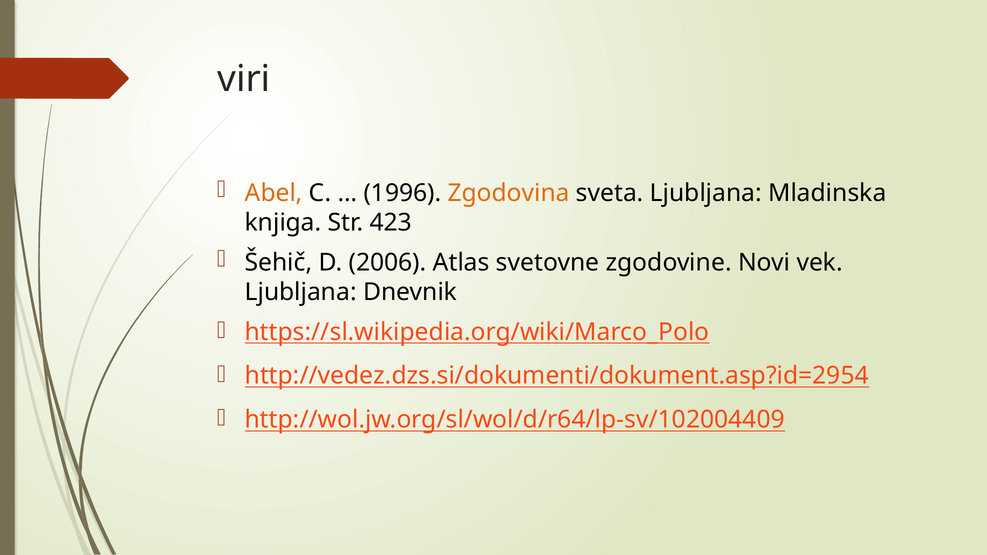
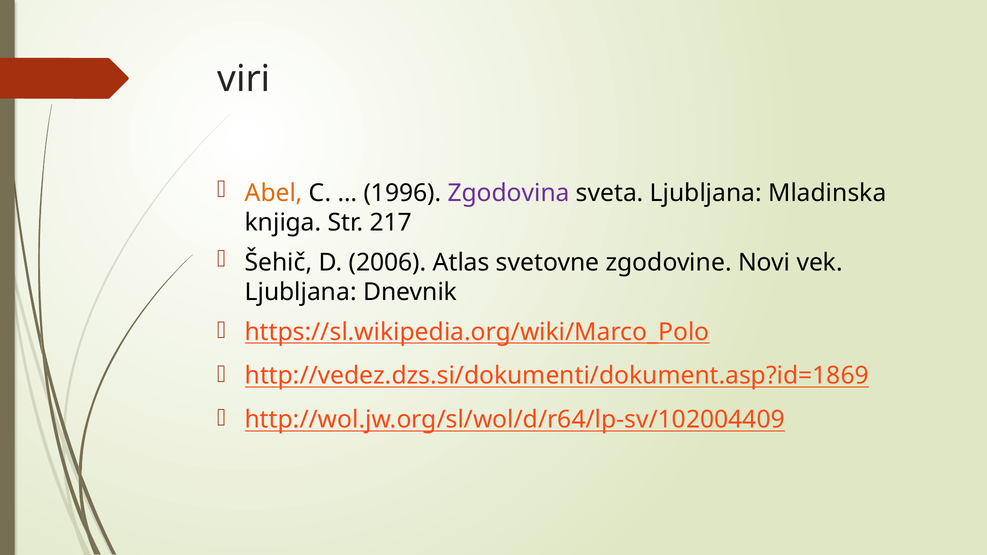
Zgodovina colour: orange -> purple (509, 193)
423: 423 -> 217 (391, 223)
http://vedez.dzs.si/dokumenti/dokument.asp?id=2954: http://vedez.dzs.si/dokumenti/dokument.asp?id=2954 -> http://vedez.dzs.si/dokumenti/dokument.asp?id=1869 (557, 376)
